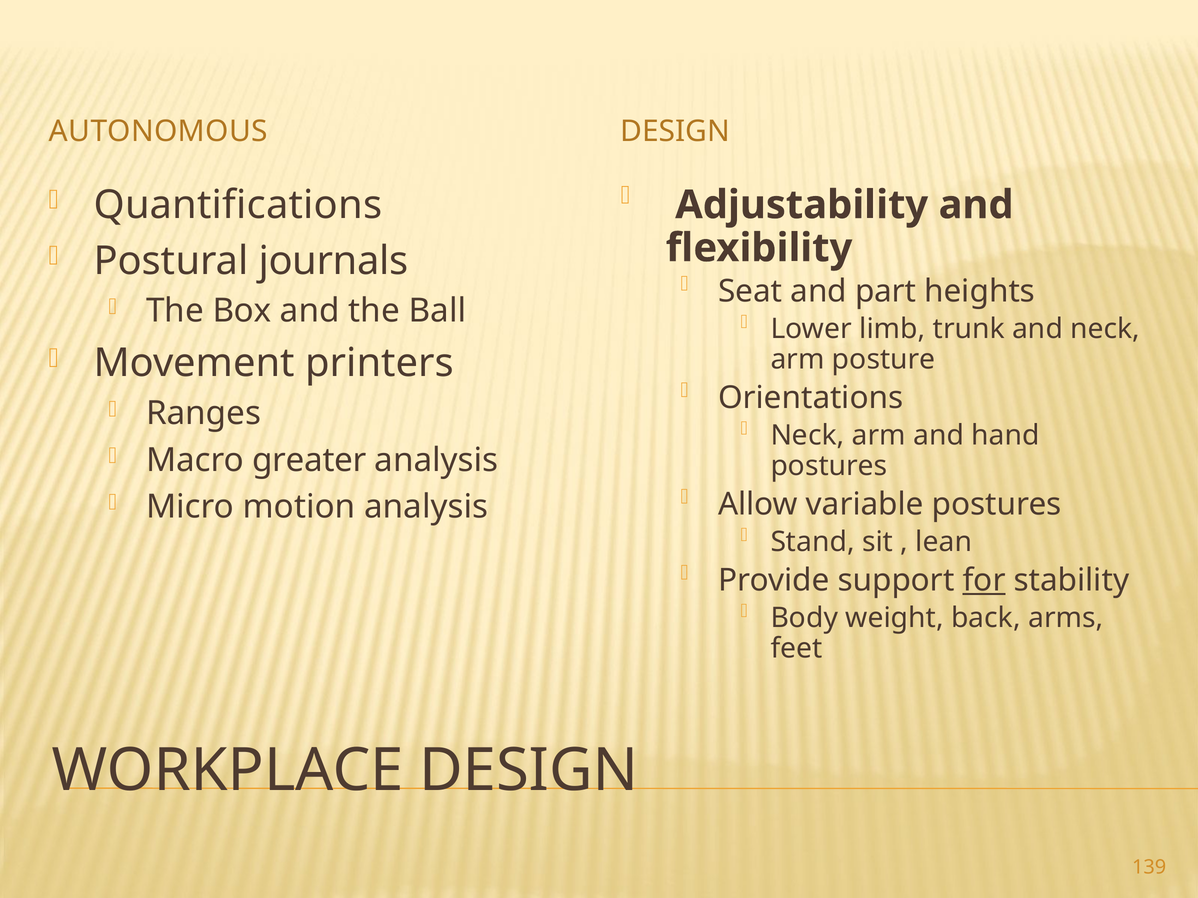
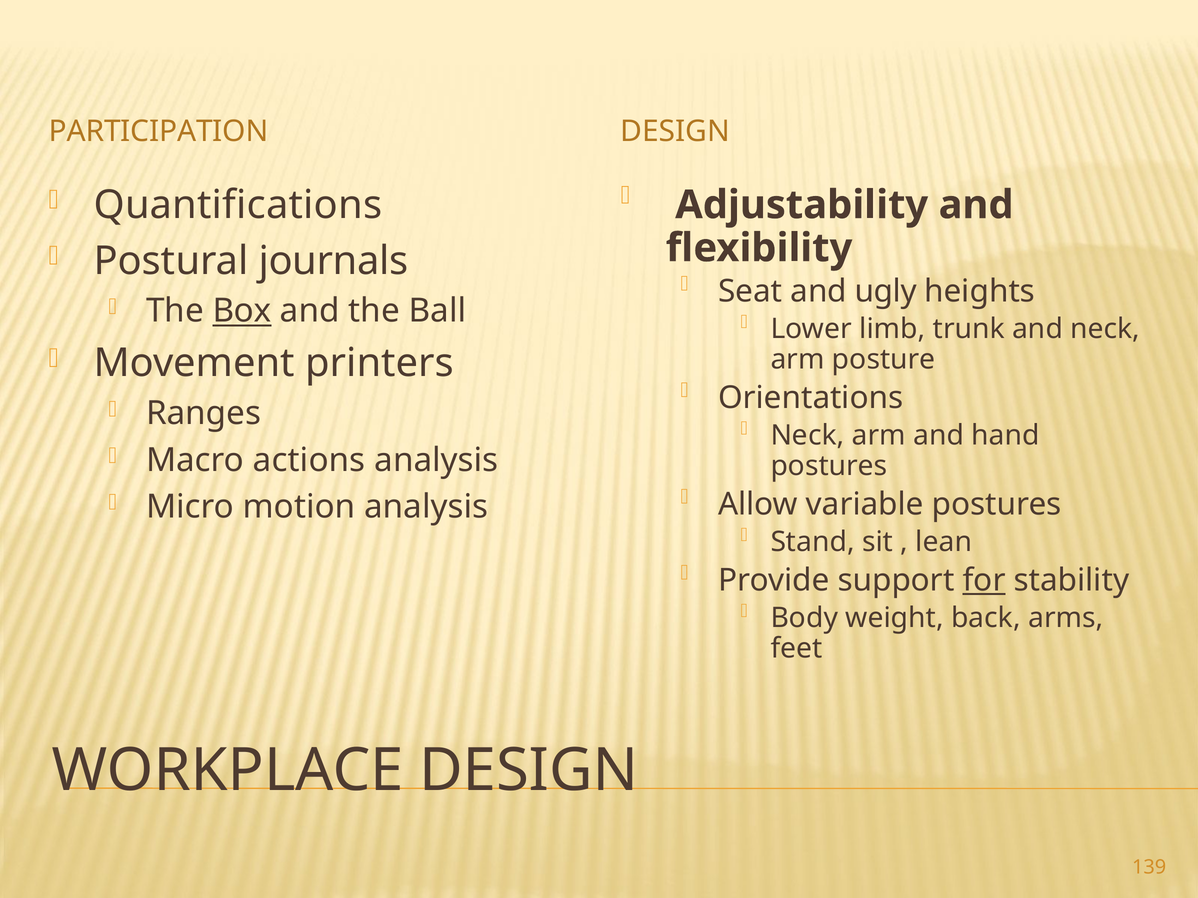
AUTONOMOUS: AUTONOMOUS -> PARTICIPATION (159, 131)
part: part -> ugly (886, 292)
Box underline: none -> present (242, 311)
greater: greater -> actions (309, 460)
